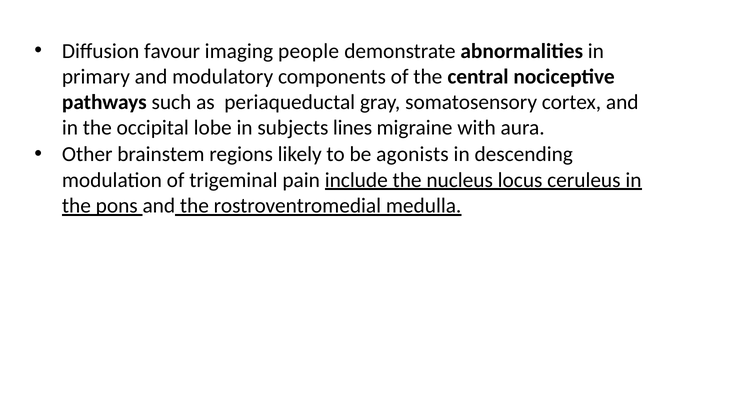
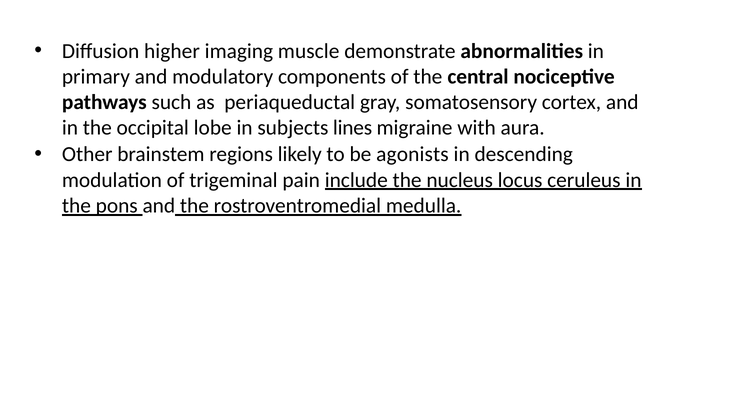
favour: favour -> higher (172, 51)
people: people -> muscle (309, 51)
